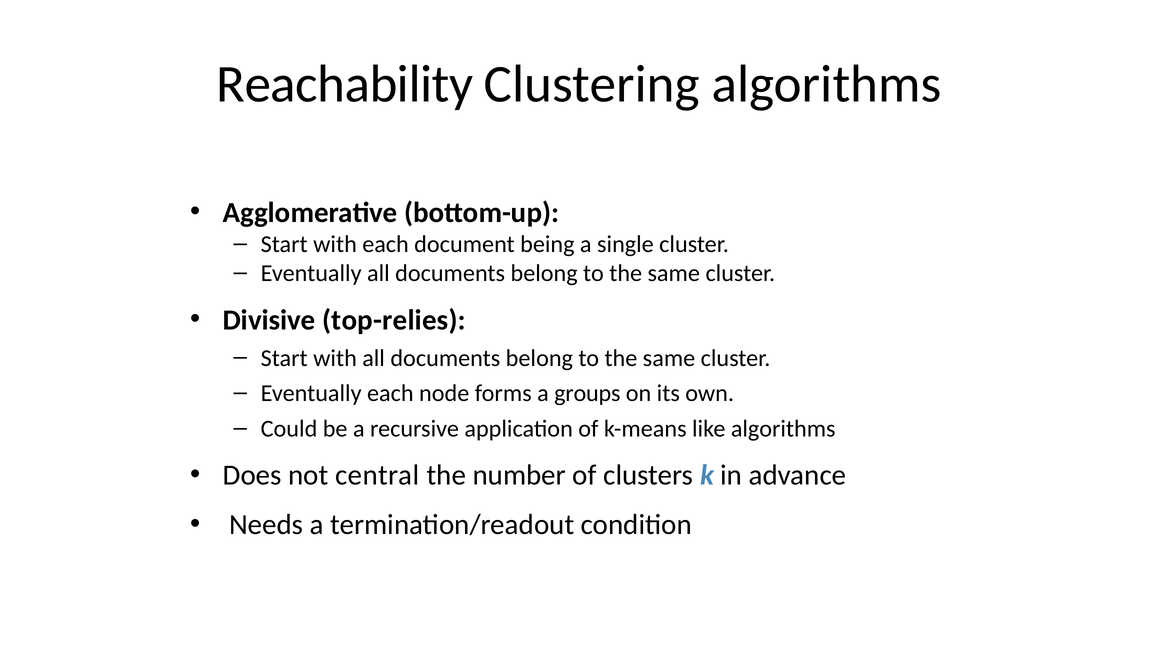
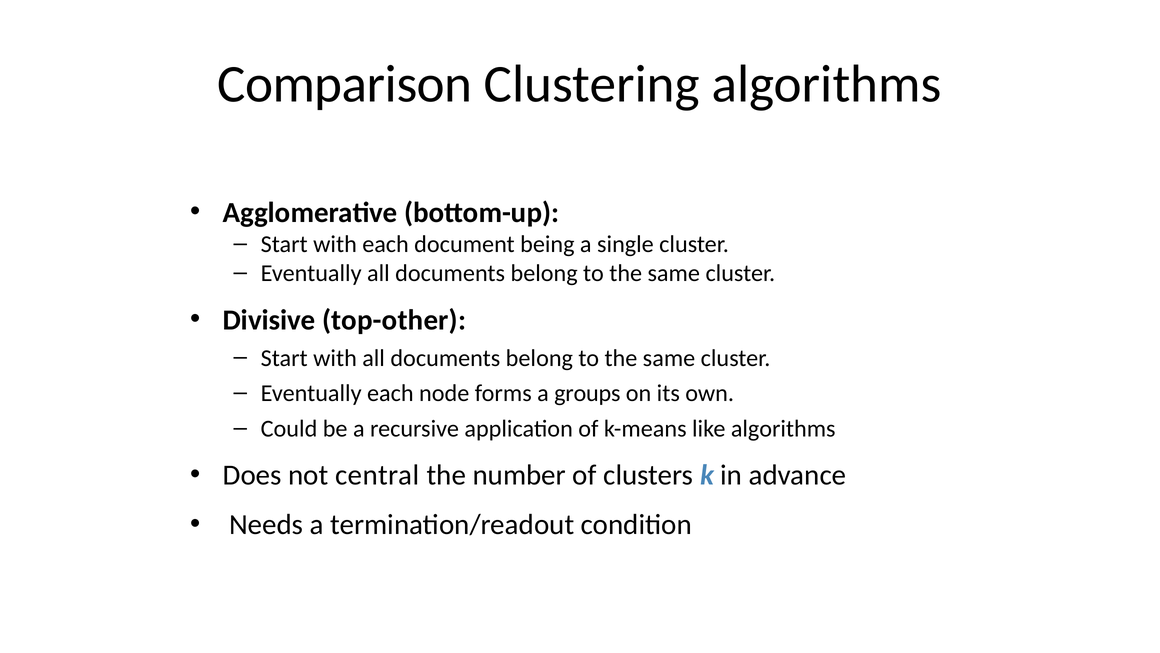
Reachability: Reachability -> Comparison (345, 84)
top-relies: top-relies -> top-other (394, 320)
